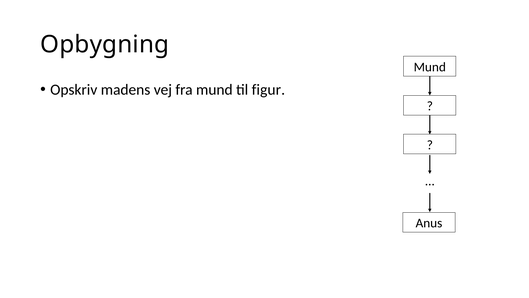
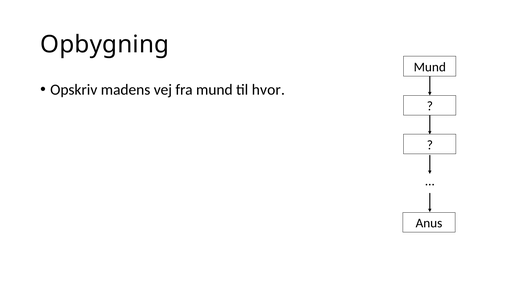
figur: figur -> hvor (268, 89)
